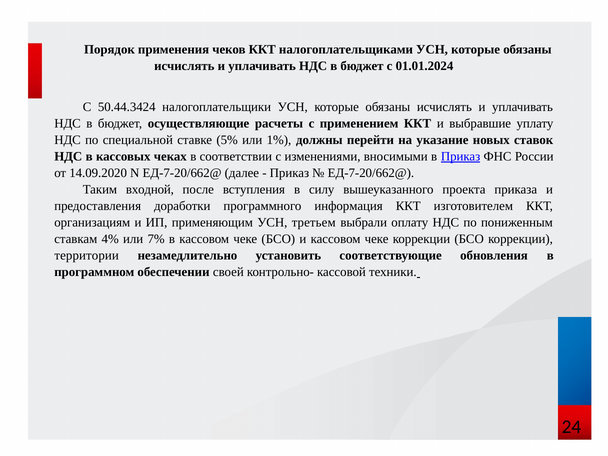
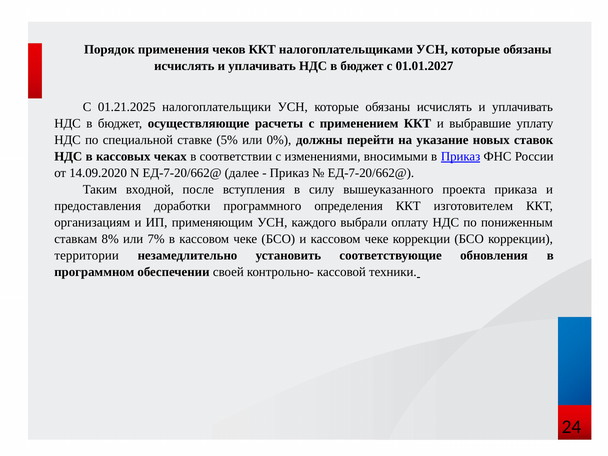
01.01.2024: 01.01.2024 -> 01.01.2027 (424, 66)
50.44.3424: 50.44.3424 -> 01.21.2025 (127, 107)
1%: 1% -> 0% (279, 140)
информация: информация -> определения (349, 206)
третьем: третьем -> каждого (314, 222)
4%: 4% -> 8% (110, 239)
